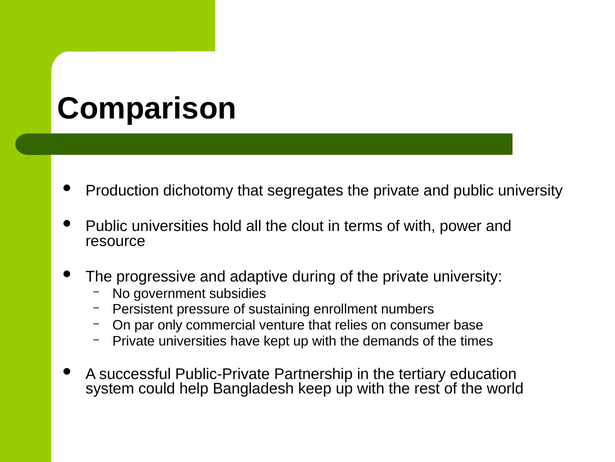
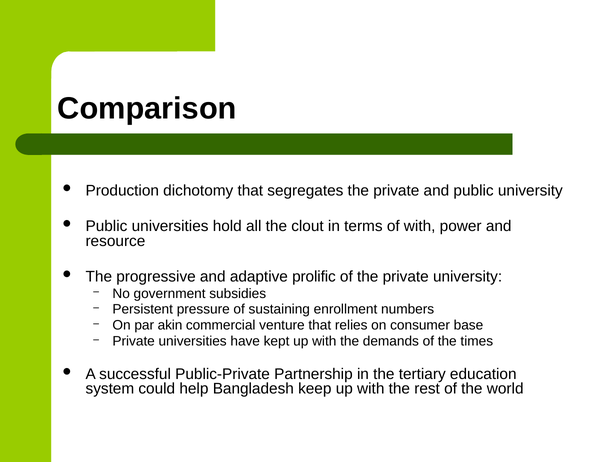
during: during -> prolific (314, 276)
only: only -> akin (170, 325)
